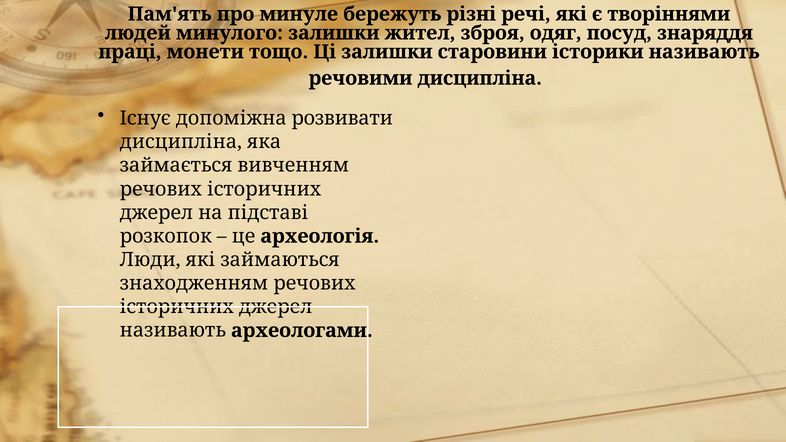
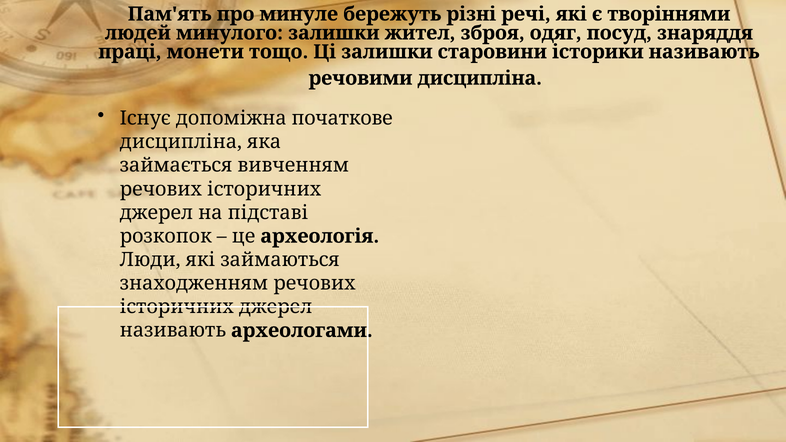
розвивати: розвивати -> початкове (342, 118)
